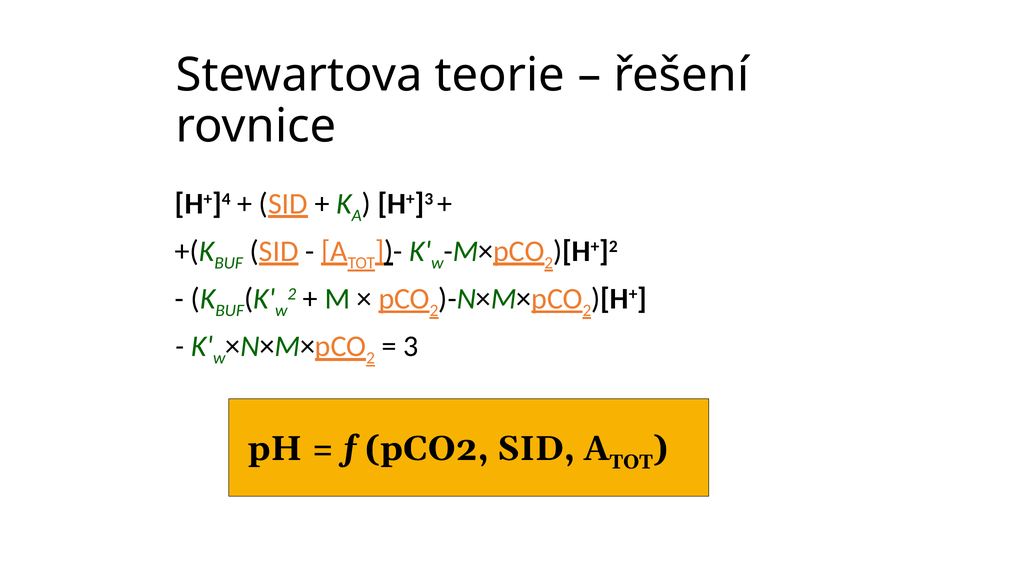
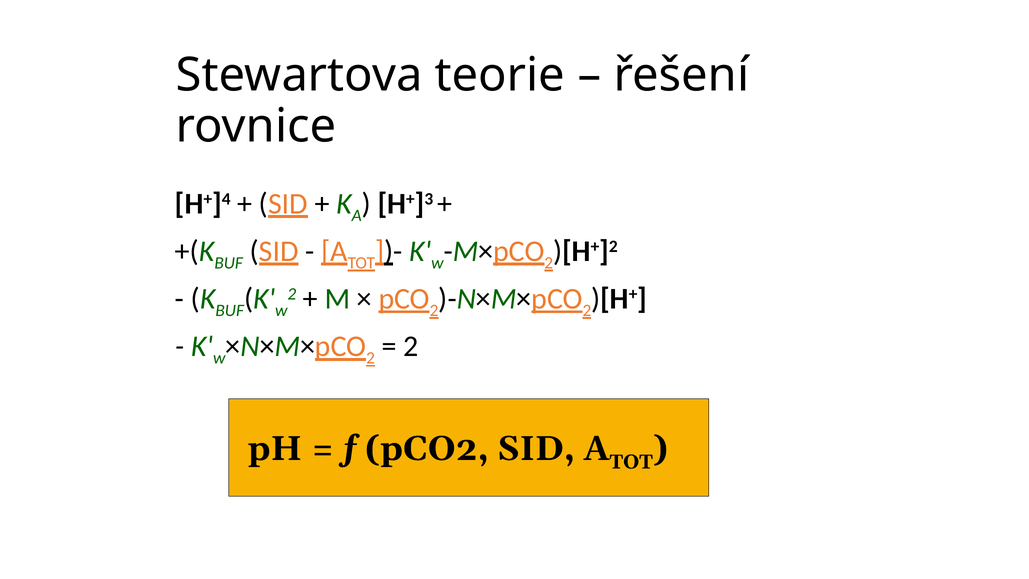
3: 3 -> 2 (411, 346)
